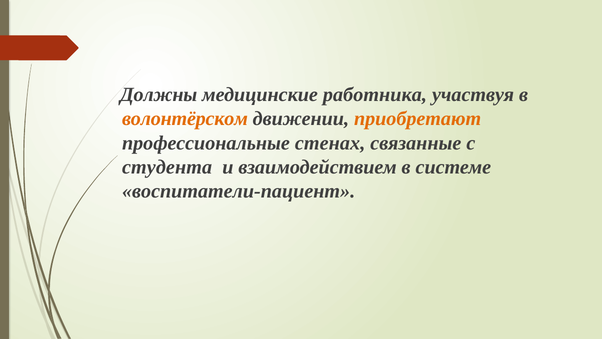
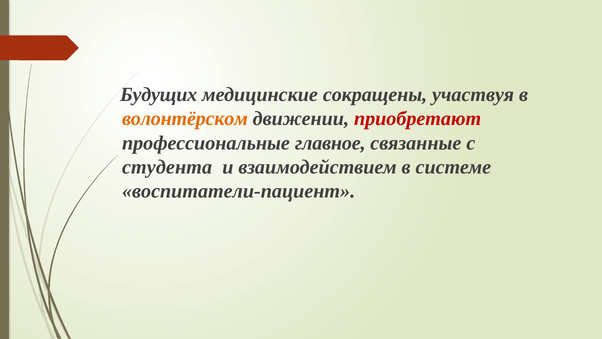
Должны: Должны -> Будущих (159, 95)
работника: работника -> сокращены (375, 95)
приобретают colour: orange -> red (418, 119)
стенах: стенах -> главное (330, 143)
